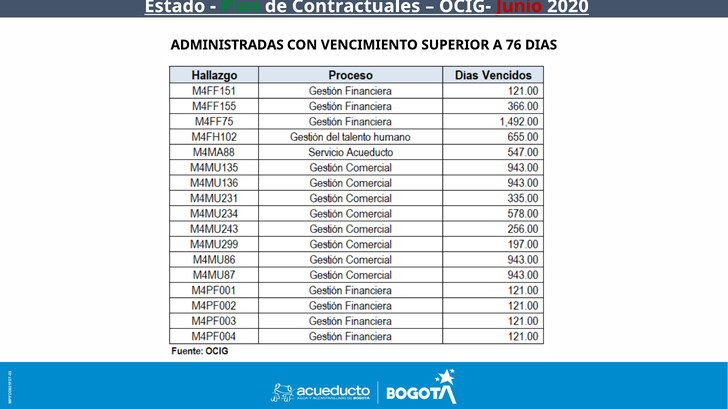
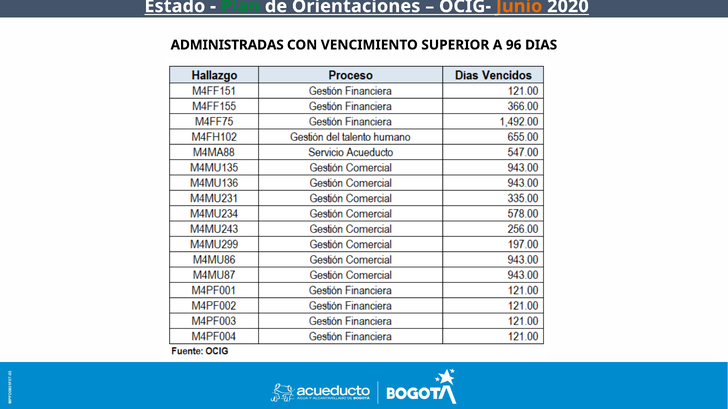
Contractuales: Contractuales -> Orientaciones (356, 6)
Junio colour: red -> orange (519, 6)
76: 76 -> 96 (514, 45)
